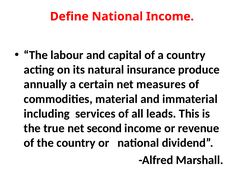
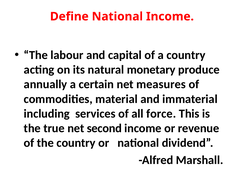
insurance: insurance -> monetary (151, 70)
leads: leads -> force (161, 114)
